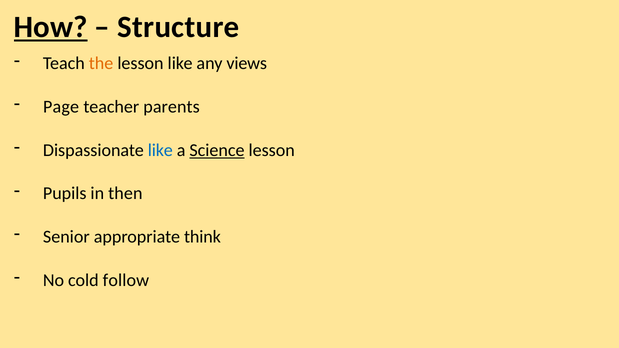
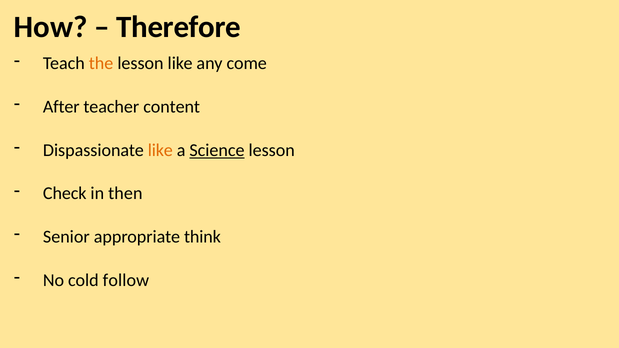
How underline: present -> none (51, 27)
Structure: Structure -> Therefore (179, 27)
views: views -> come (247, 64)
Page: Page -> After (61, 107)
parents: parents -> content (172, 107)
like colour: blue -> orange (160, 150)
Pupils: Pupils -> Check (65, 194)
